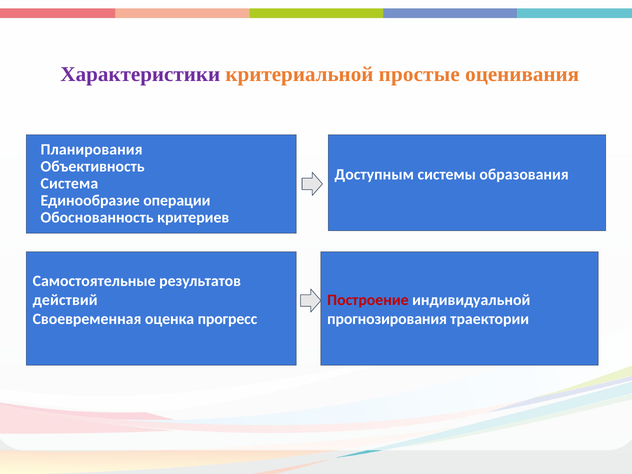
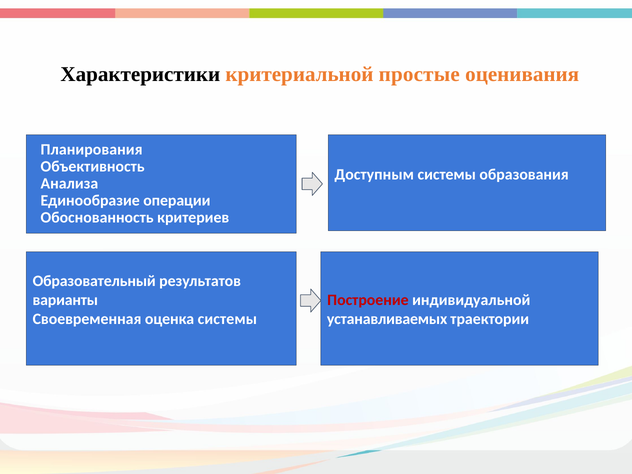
Характеристики colour: purple -> black (140, 74)
Система: Система -> Анализа (69, 184)
Самостоятельные: Самостоятельные -> Образовательный (94, 281)
действий: действий -> варианты (65, 300)
оценка прогресс: прогресс -> системы (227, 319)
прогнозирования: прогнозирования -> устанавливаемых (387, 319)
